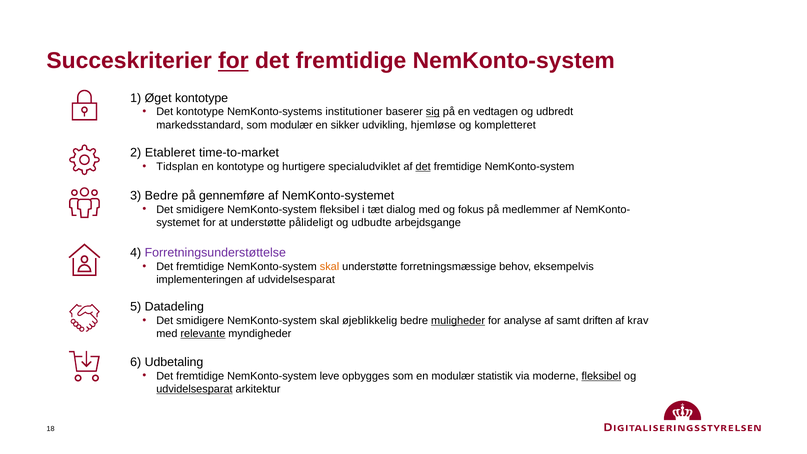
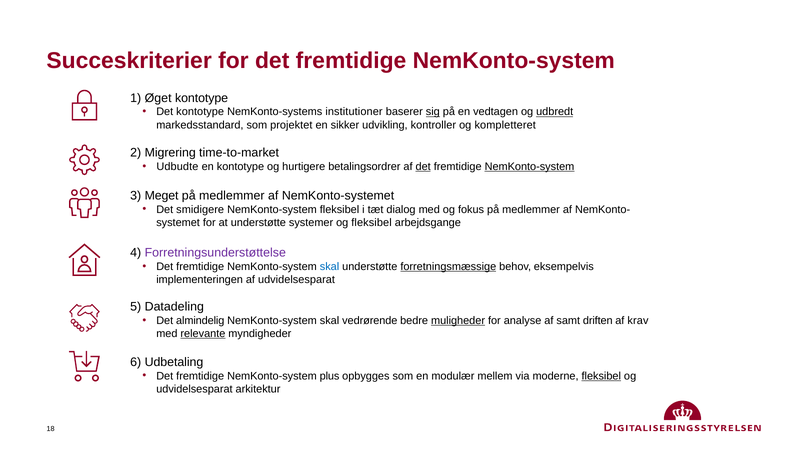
for underline: present -> none (233, 61)
udbredt underline: none -> present (555, 112)
som modulær: modulær -> projektet (291, 125)
hjemløse: hjemløse -> kontroller (433, 125)
Etableret: Etableret -> Migrering (170, 153)
Tidsplan: Tidsplan -> Udbudte (177, 166)
specialudviklet: specialudviklet -> betalingsordrer (364, 166)
NemKonto-system underline: none -> present (529, 166)
3 Bedre: Bedre -> Meget (162, 196)
gennemføre: gennemføre -> medlemmer (232, 196)
pålideligt: pålideligt -> systemer (311, 222)
og udbudte: udbudte -> fleksibel (372, 222)
skal colour: orange -> blue (330, 267)
forretningsmæssige underline: none -> present (448, 267)
smidigere: smidigere -> almindelig (200, 321)
øjeblikkelig: øjeblikkelig -> vedrørende (370, 321)
leve: leve -> plus (330, 376)
statistik: statistik -> mellem (495, 376)
udvidelsesparat underline: present -> none (194, 389)
